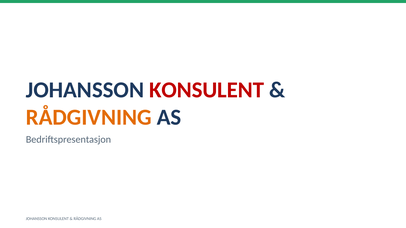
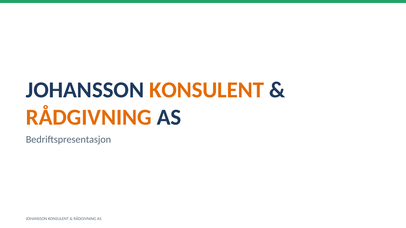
KONSULENT colour: red -> orange (207, 90)
